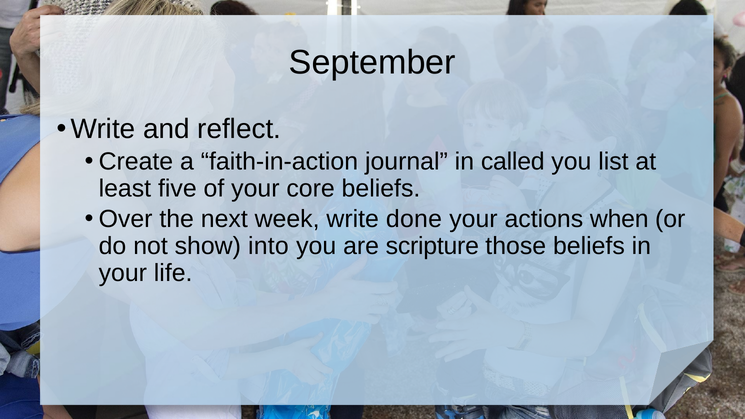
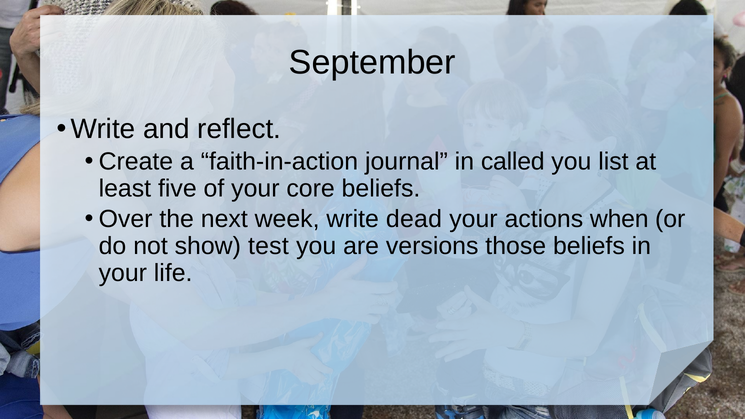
done: done -> dead (414, 219)
into: into -> test (268, 246)
scripture: scripture -> versions (432, 246)
